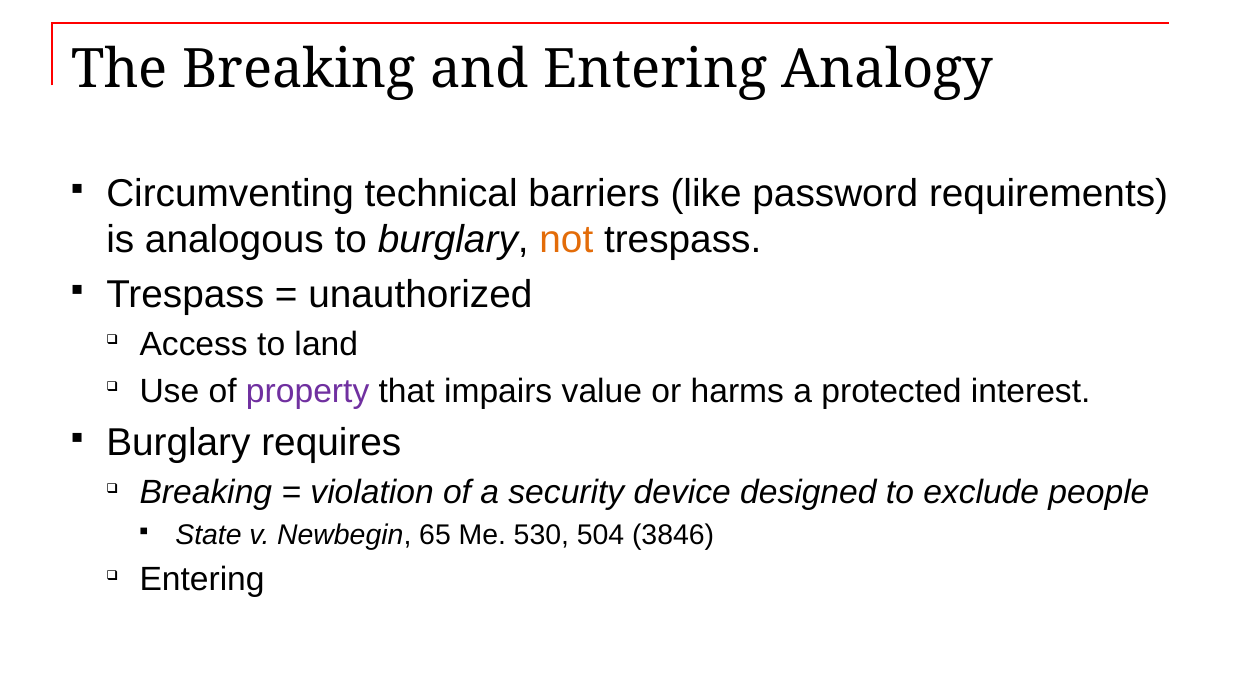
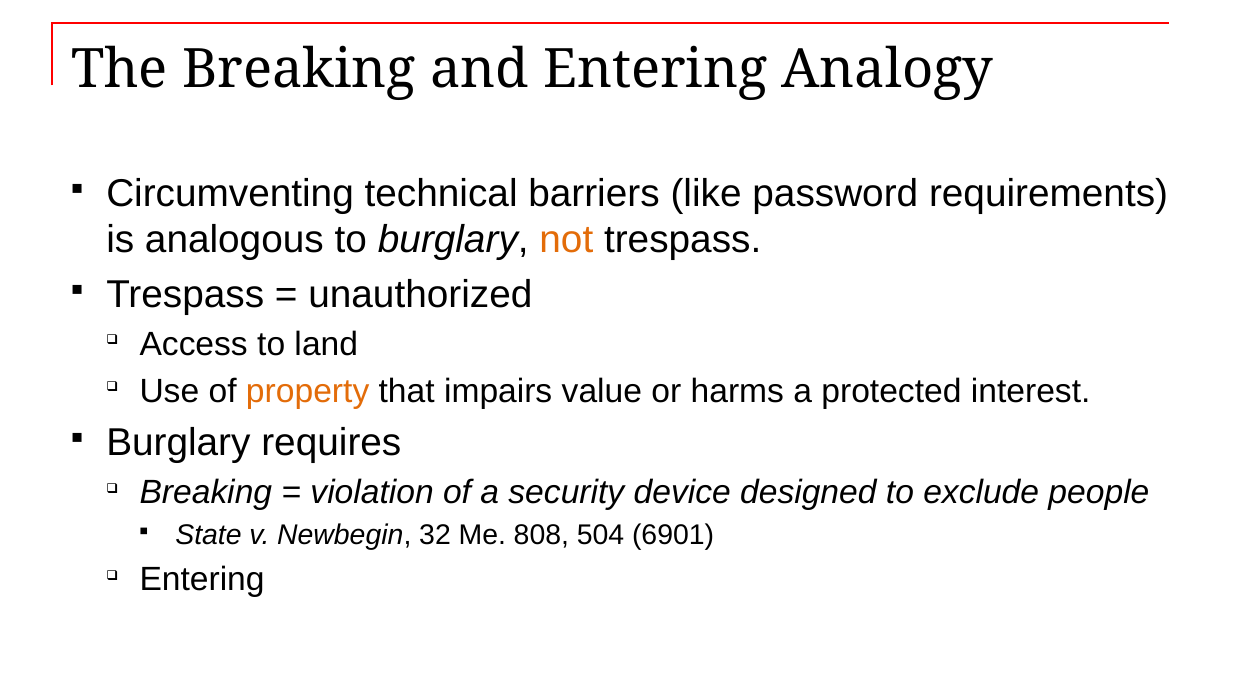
property colour: purple -> orange (308, 391)
65: 65 -> 32 (435, 535)
530: 530 -> 808 (541, 535)
3846: 3846 -> 6901 (673, 535)
